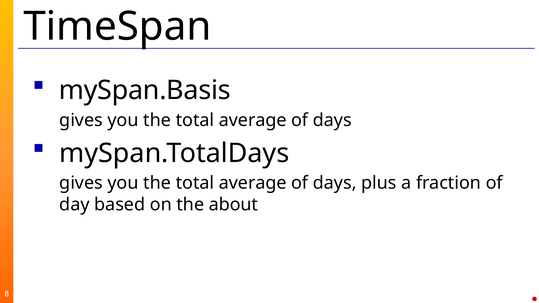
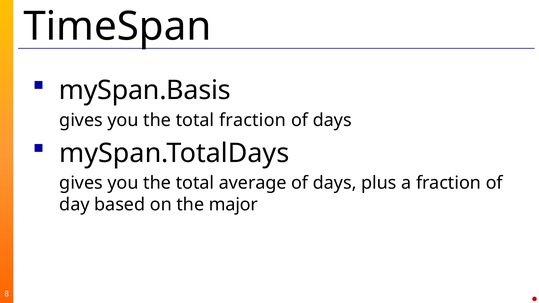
average: average -> fraction (253, 120)
about: about -> major (233, 205)
